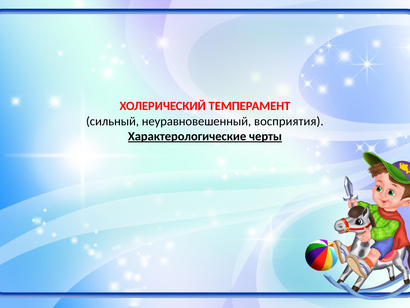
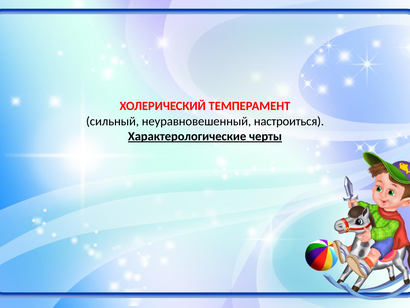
восприятия: восприятия -> настроиться (289, 121)
